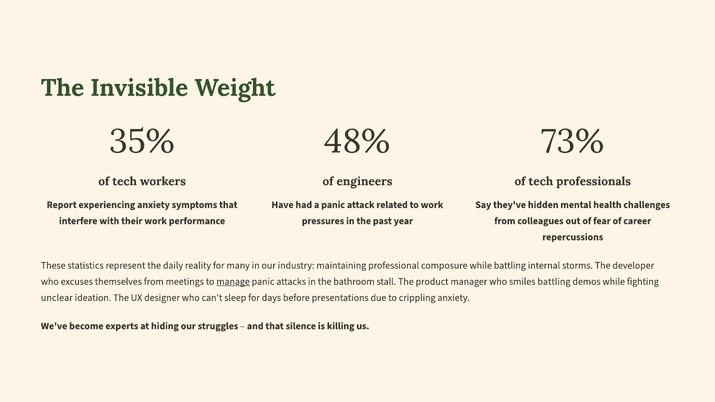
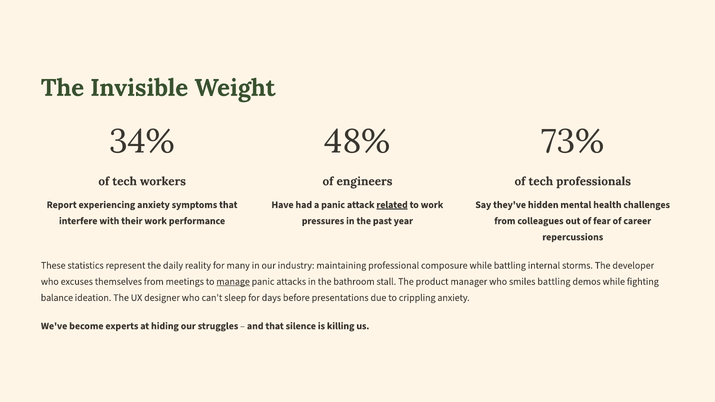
35%: 35% -> 34% (142, 142)
related underline: none -> present (392, 205)
unclear: unclear -> balance (57, 298)
